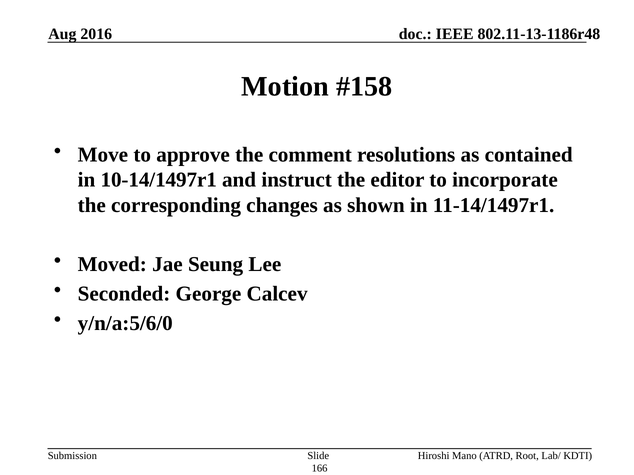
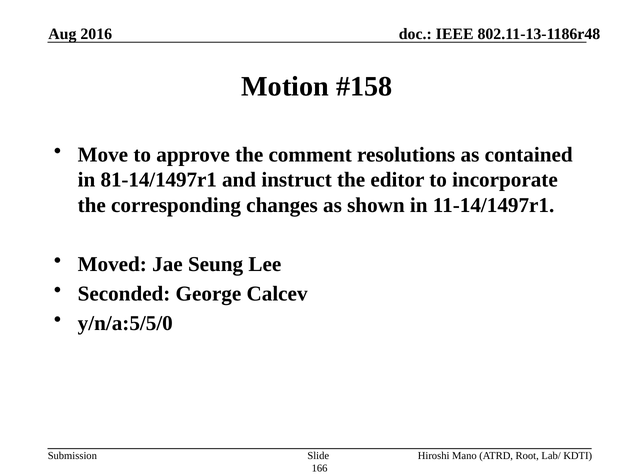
10-14/1497r1: 10-14/1497r1 -> 81-14/1497r1 (159, 180)
y/n/a:5/6/0: y/n/a:5/6/0 -> y/n/a:5/5/0 (125, 324)
